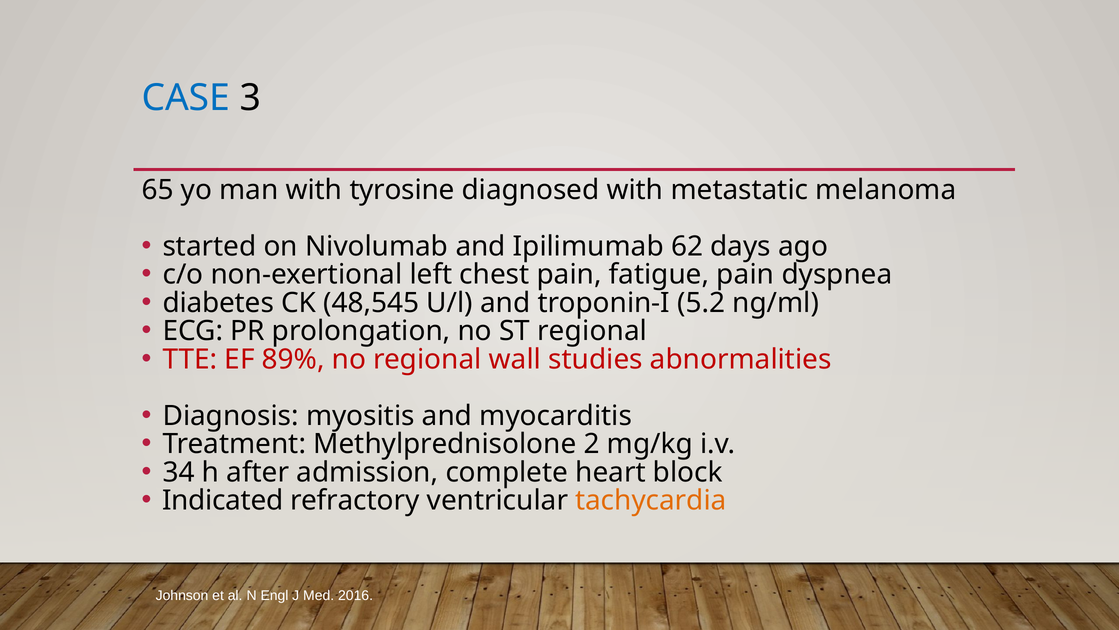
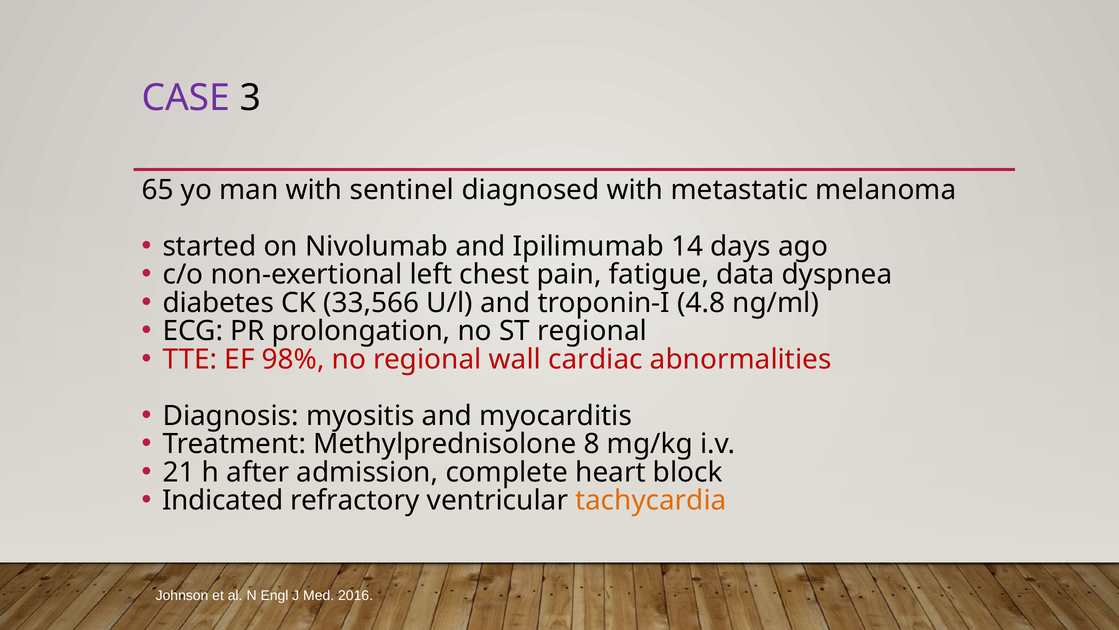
CASE colour: blue -> purple (186, 98)
tyrosine: tyrosine -> sentinel (402, 190)
62: 62 -> 14 (687, 246)
fatigue pain: pain -> data (745, 274)
48,545: 48,545 -> 33,566 (371, 303)
5.2: 5.2 -> 4.8 (701, 303)
89%: 89% -> 98% (293, 359)
studies: studies -> cardiac (595, 359)
2: 2 -> 8 (592, 444)
34: 34 -> 21 (179, 472)
